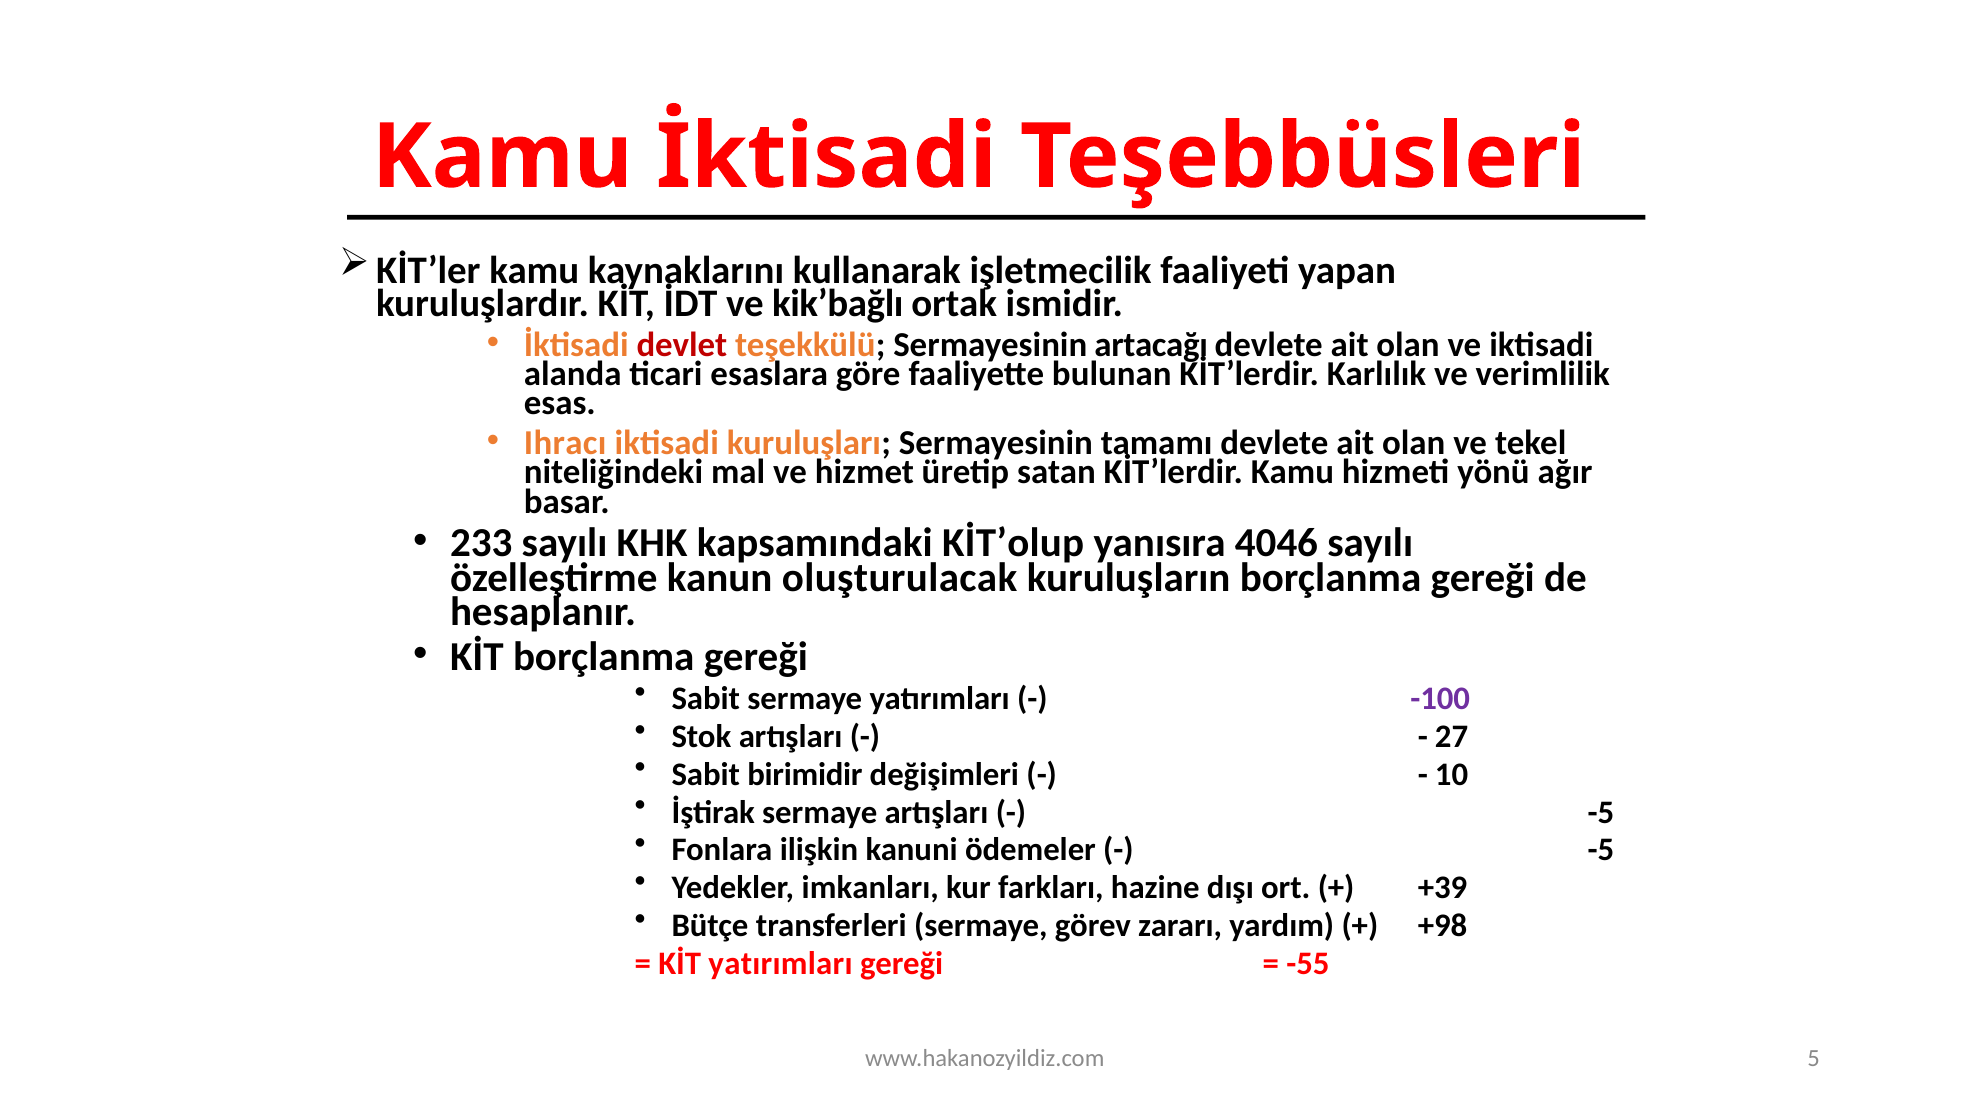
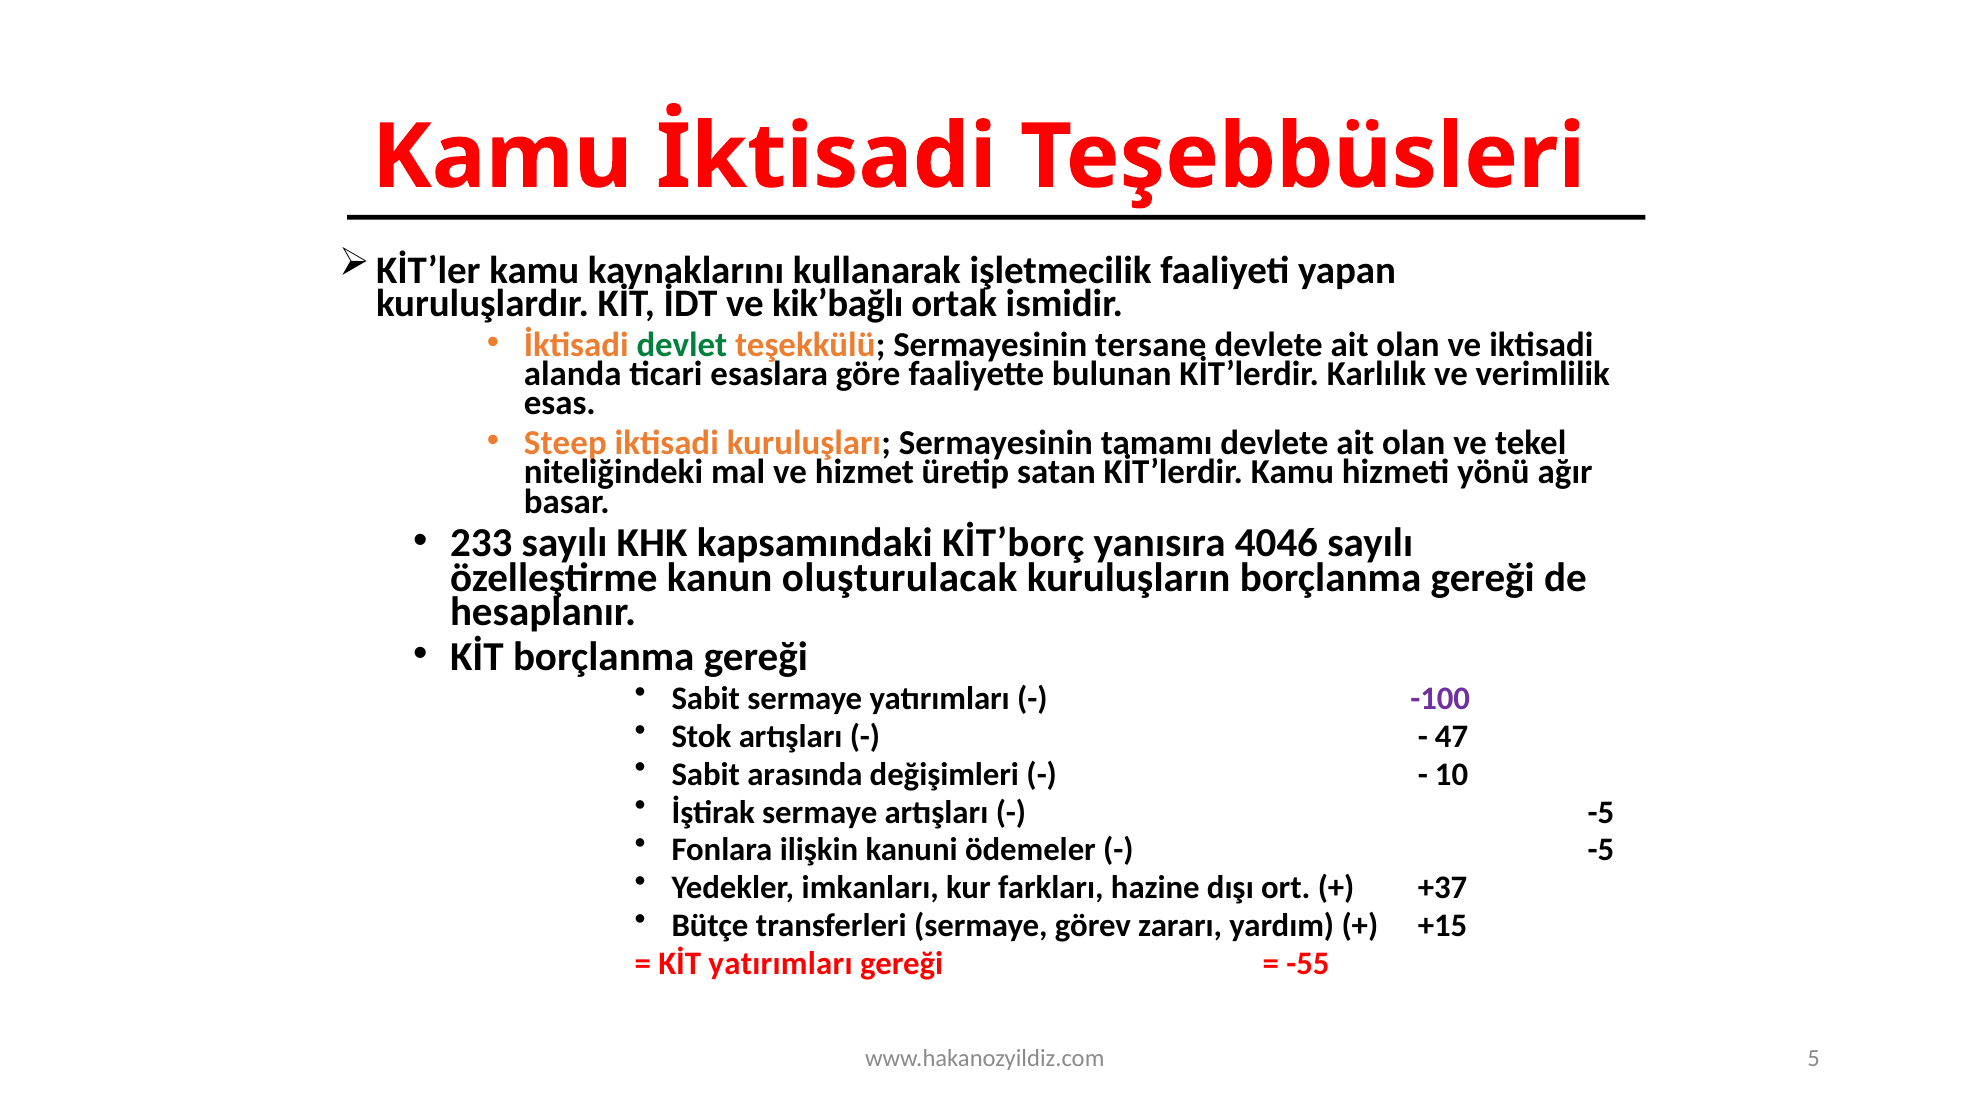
devlet colour: red -> green (682, 345)
artacağı: artacağı -> tersane (1151, 345)
Ihracı: Ihracı -> Steep (565, 443)
KİT’olup: KİT’olup -> KİT’borç (1013, 543)
27: 27 -> 47 (1452, 737)
birimidir: birimidir -> arasında (805, 775)
+39: +39 -> +37 (1442, 888)
+98: +98 -> +15 (1442, 926)
